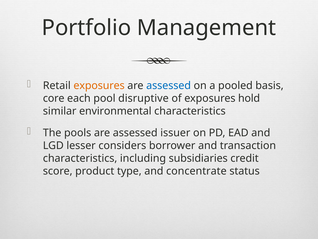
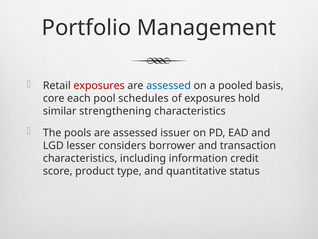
exposures colour: orange -> red (99, 86)
disruptive: disruptive -> schedules (143, 98)
environmental: environmental -> strengthening (115, 111)
subsidiaries: subsidiaries -> information (198, 158)
concentrate: concentrate -> quantitative (196, 171)
